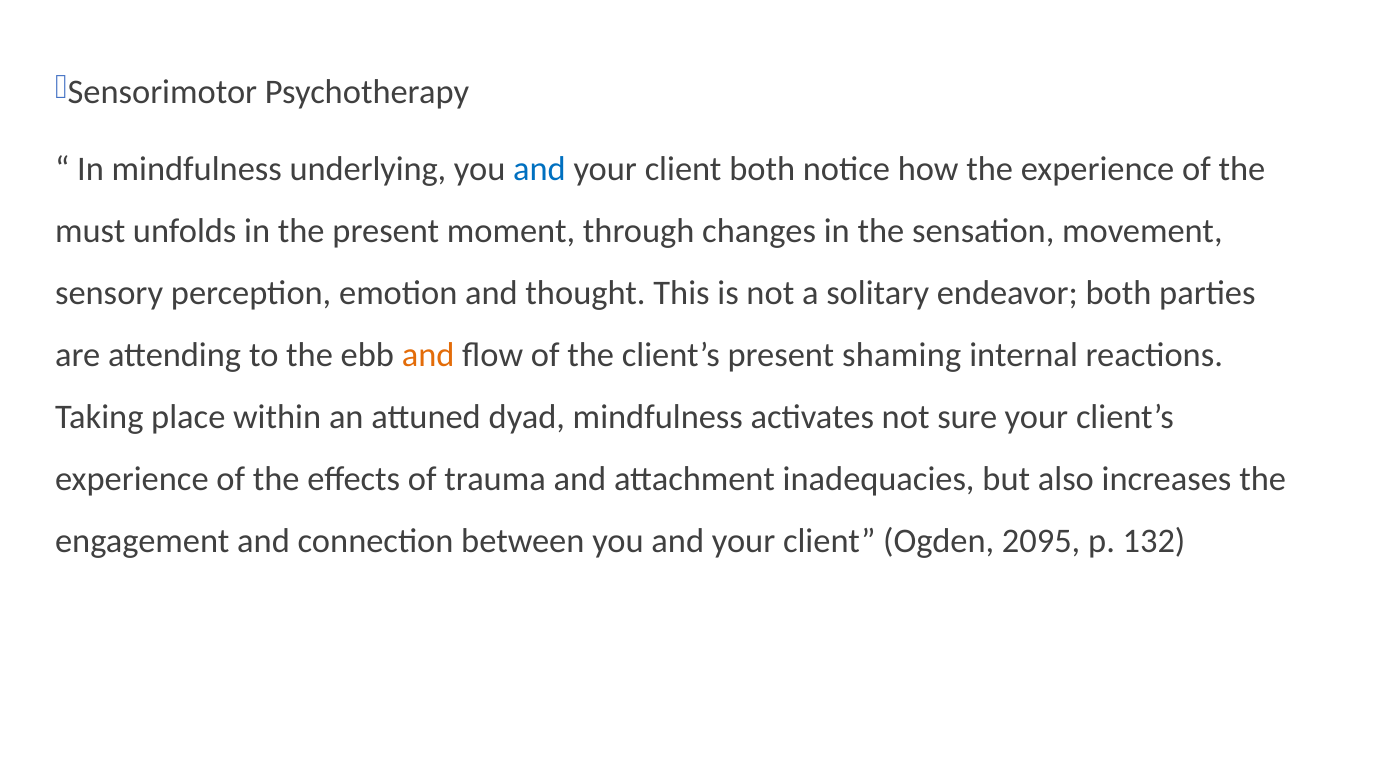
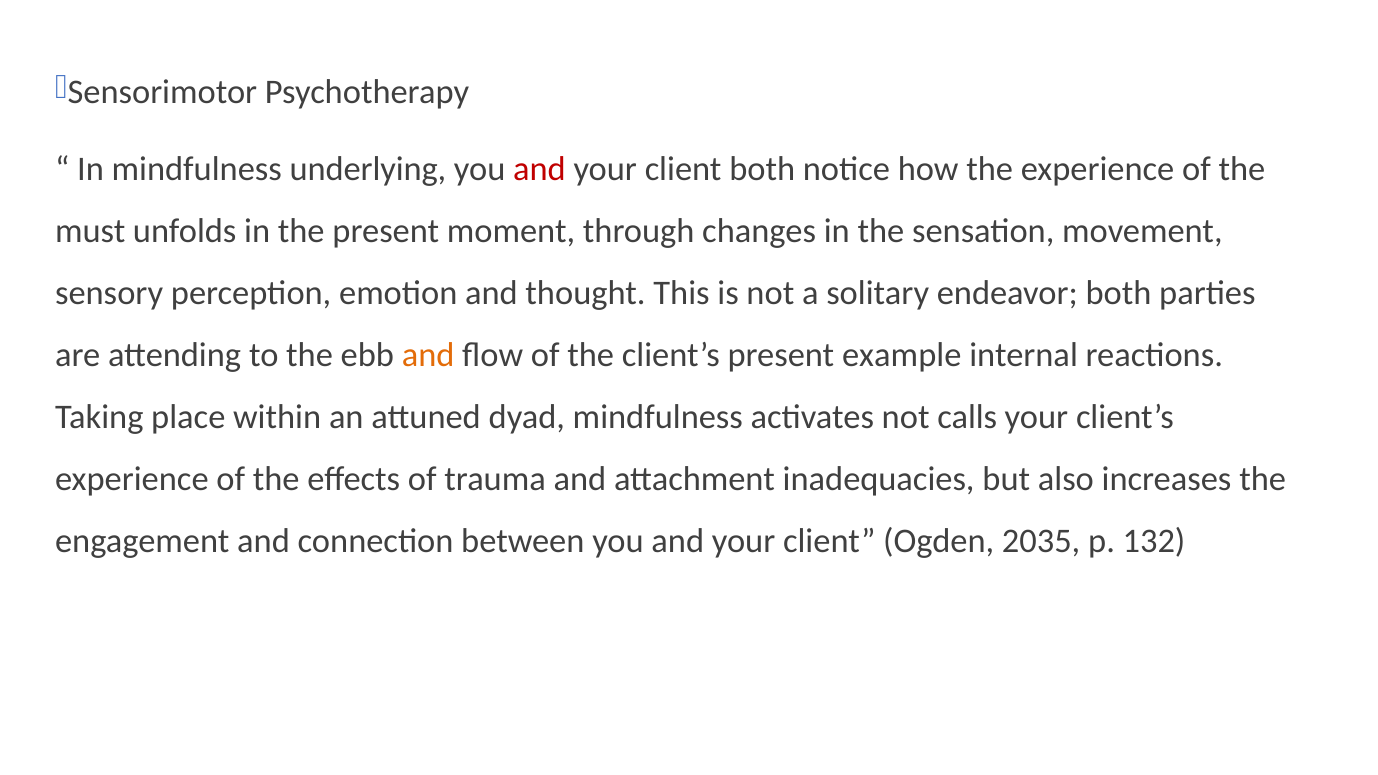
and colour: blue -> red (539, 169)
shaming: shaming -> example (902, 355)
sure: sure -> calls (967, 417)
2095: 2095 -> 2035 (1041, 541)
